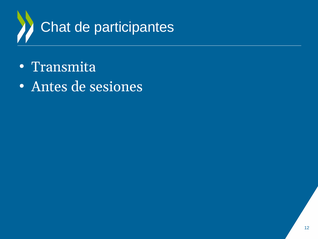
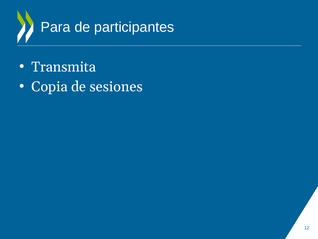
Chat: Chat -> Para (56, 27)
Antes: Antes -> Copia (50, 87)
